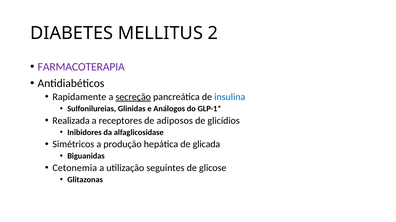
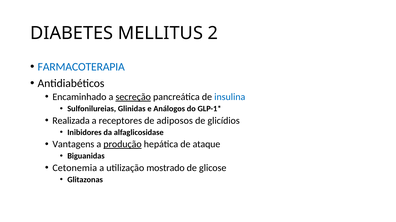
FARMACOTERAPIA colour: purple -> blue (81, 67)
Rapidamente: Rapidamente -> Encaminhado (79, 97)
Simétricos: Simétricos -> Vantagens (73, 145)
produção underline: none -> present (123, 145)
glicada: glicada -> ataque (206, 145)
seguintes: seguintes -> mostrado (165, 168)
